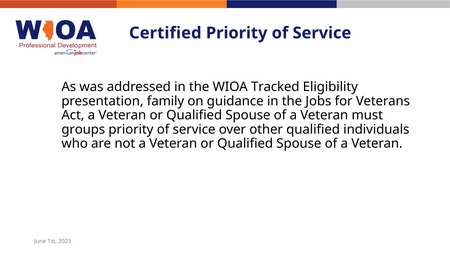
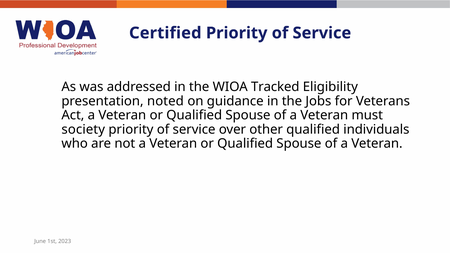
family: family -> noted (165, 101)
groups: groups -> society (83, 129)
